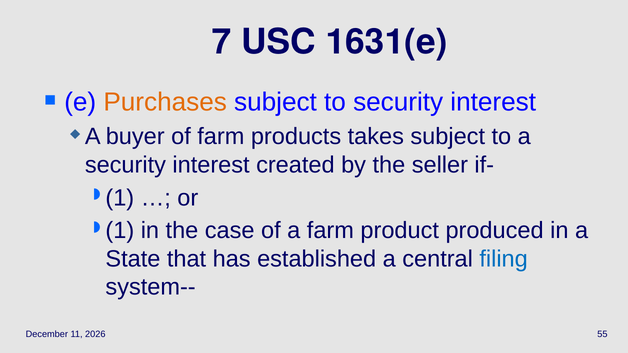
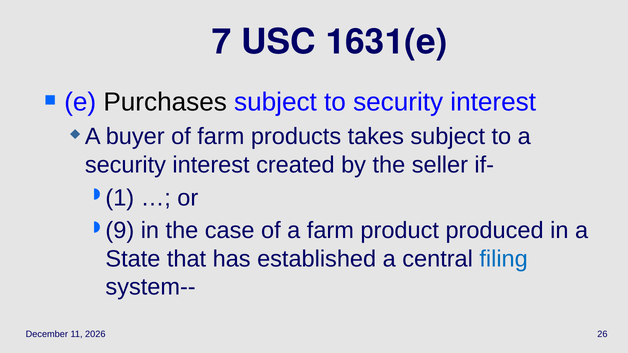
Purchases colour: orange -> black (165, 102)
1: 1 -> 9 (120, 231)
55: 55 -> 26 (602, 334)
